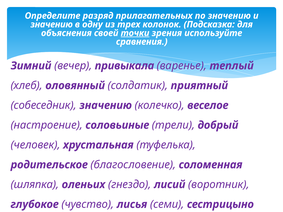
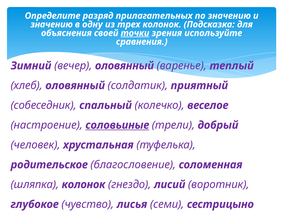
вечер привыкала: привыкала -> оловянный (124, 66)
собеседник значению: значению -> спальный (106, 105)
соловьиные underline: none -> present (117, 125)
шляпка оленьих: оленьих -> колонок (84, 185)
